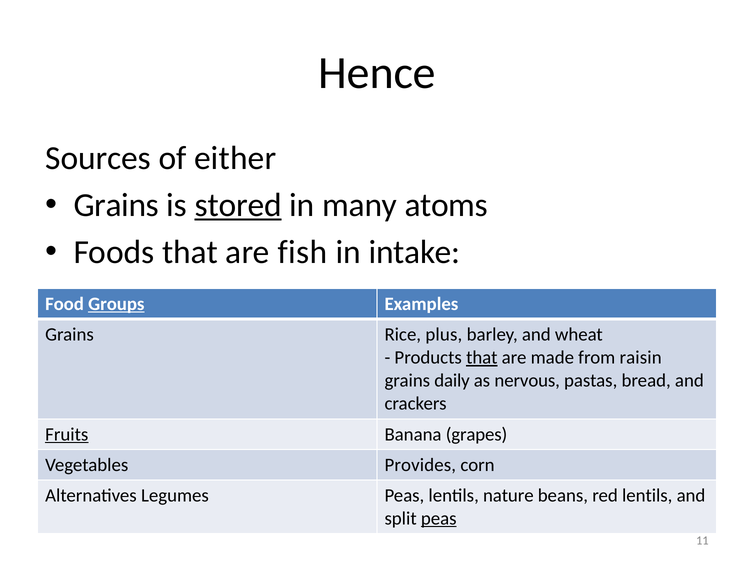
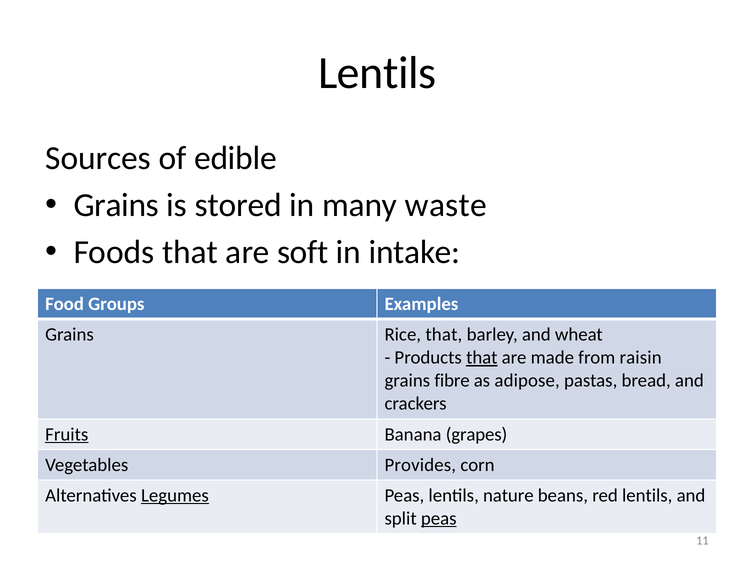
Hence: Hence -> Lentils (377, 73)
either: either -> edible (235, 158)
stored underline: present -> none (238, 205)
atoms: atoms -> waste (446, 205)
fish: fish -> soft (303, 252)
Groups underline: present -> none (116, 304)
Rice plus: plus -> that (444, 334)
daily: daily -> fibre (452, 380)
nervous: nervous -> adipose (527, 380)
Legumes underline: none -> present (175, 495)
